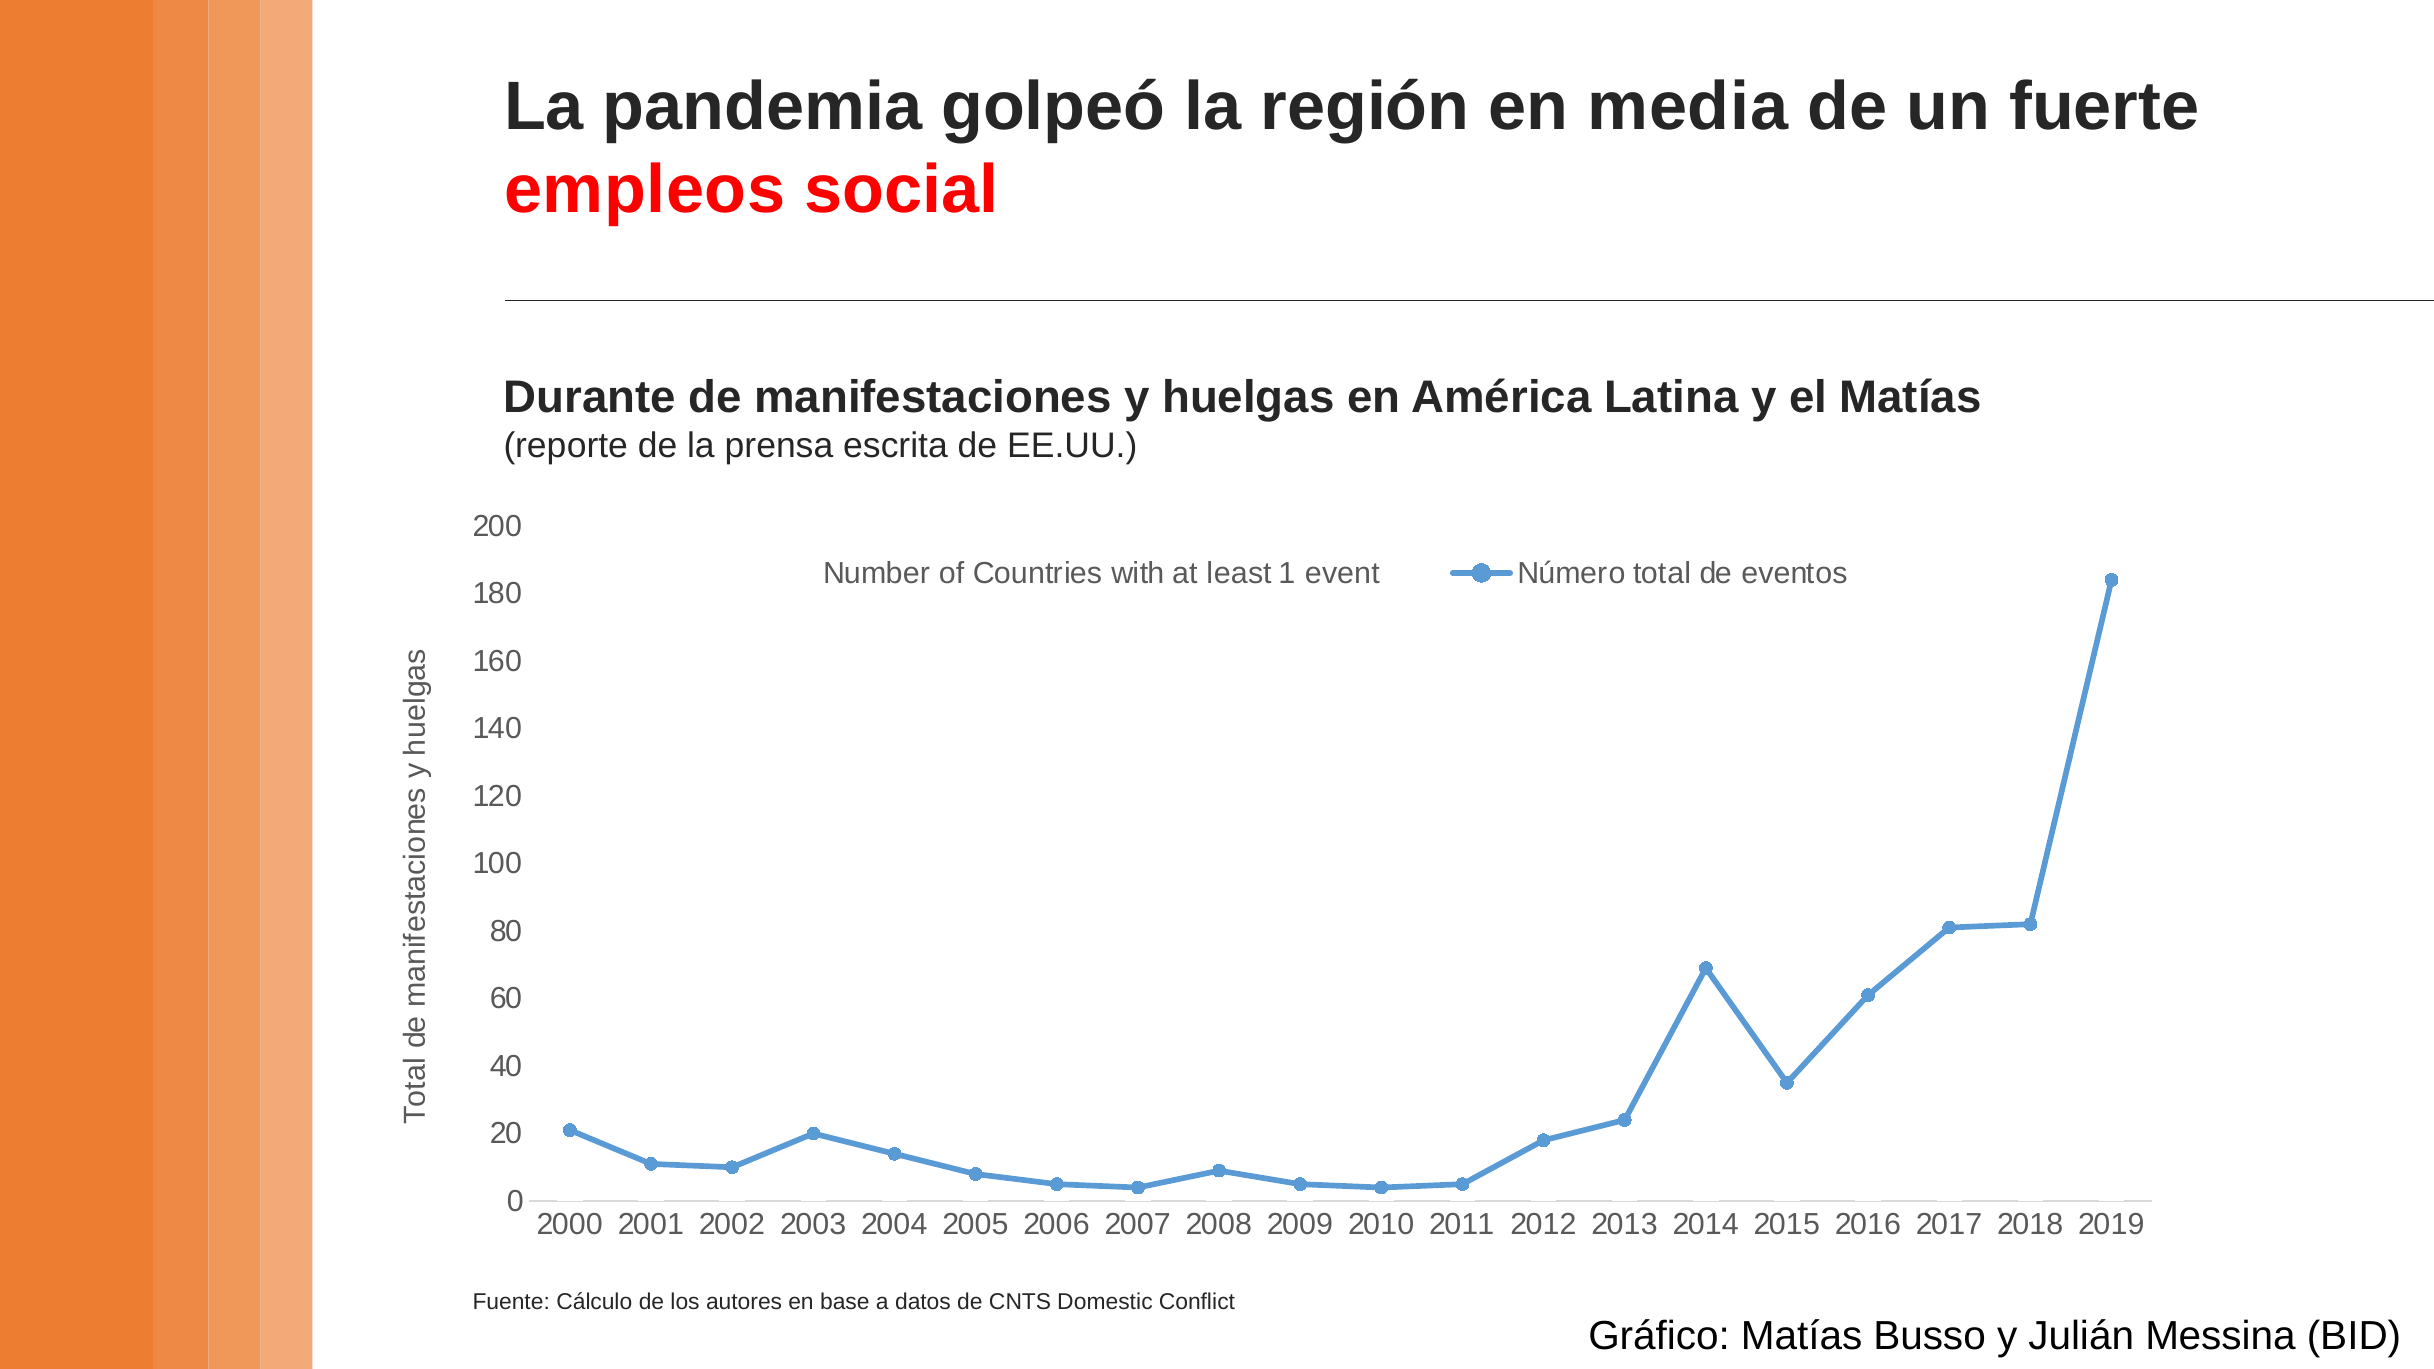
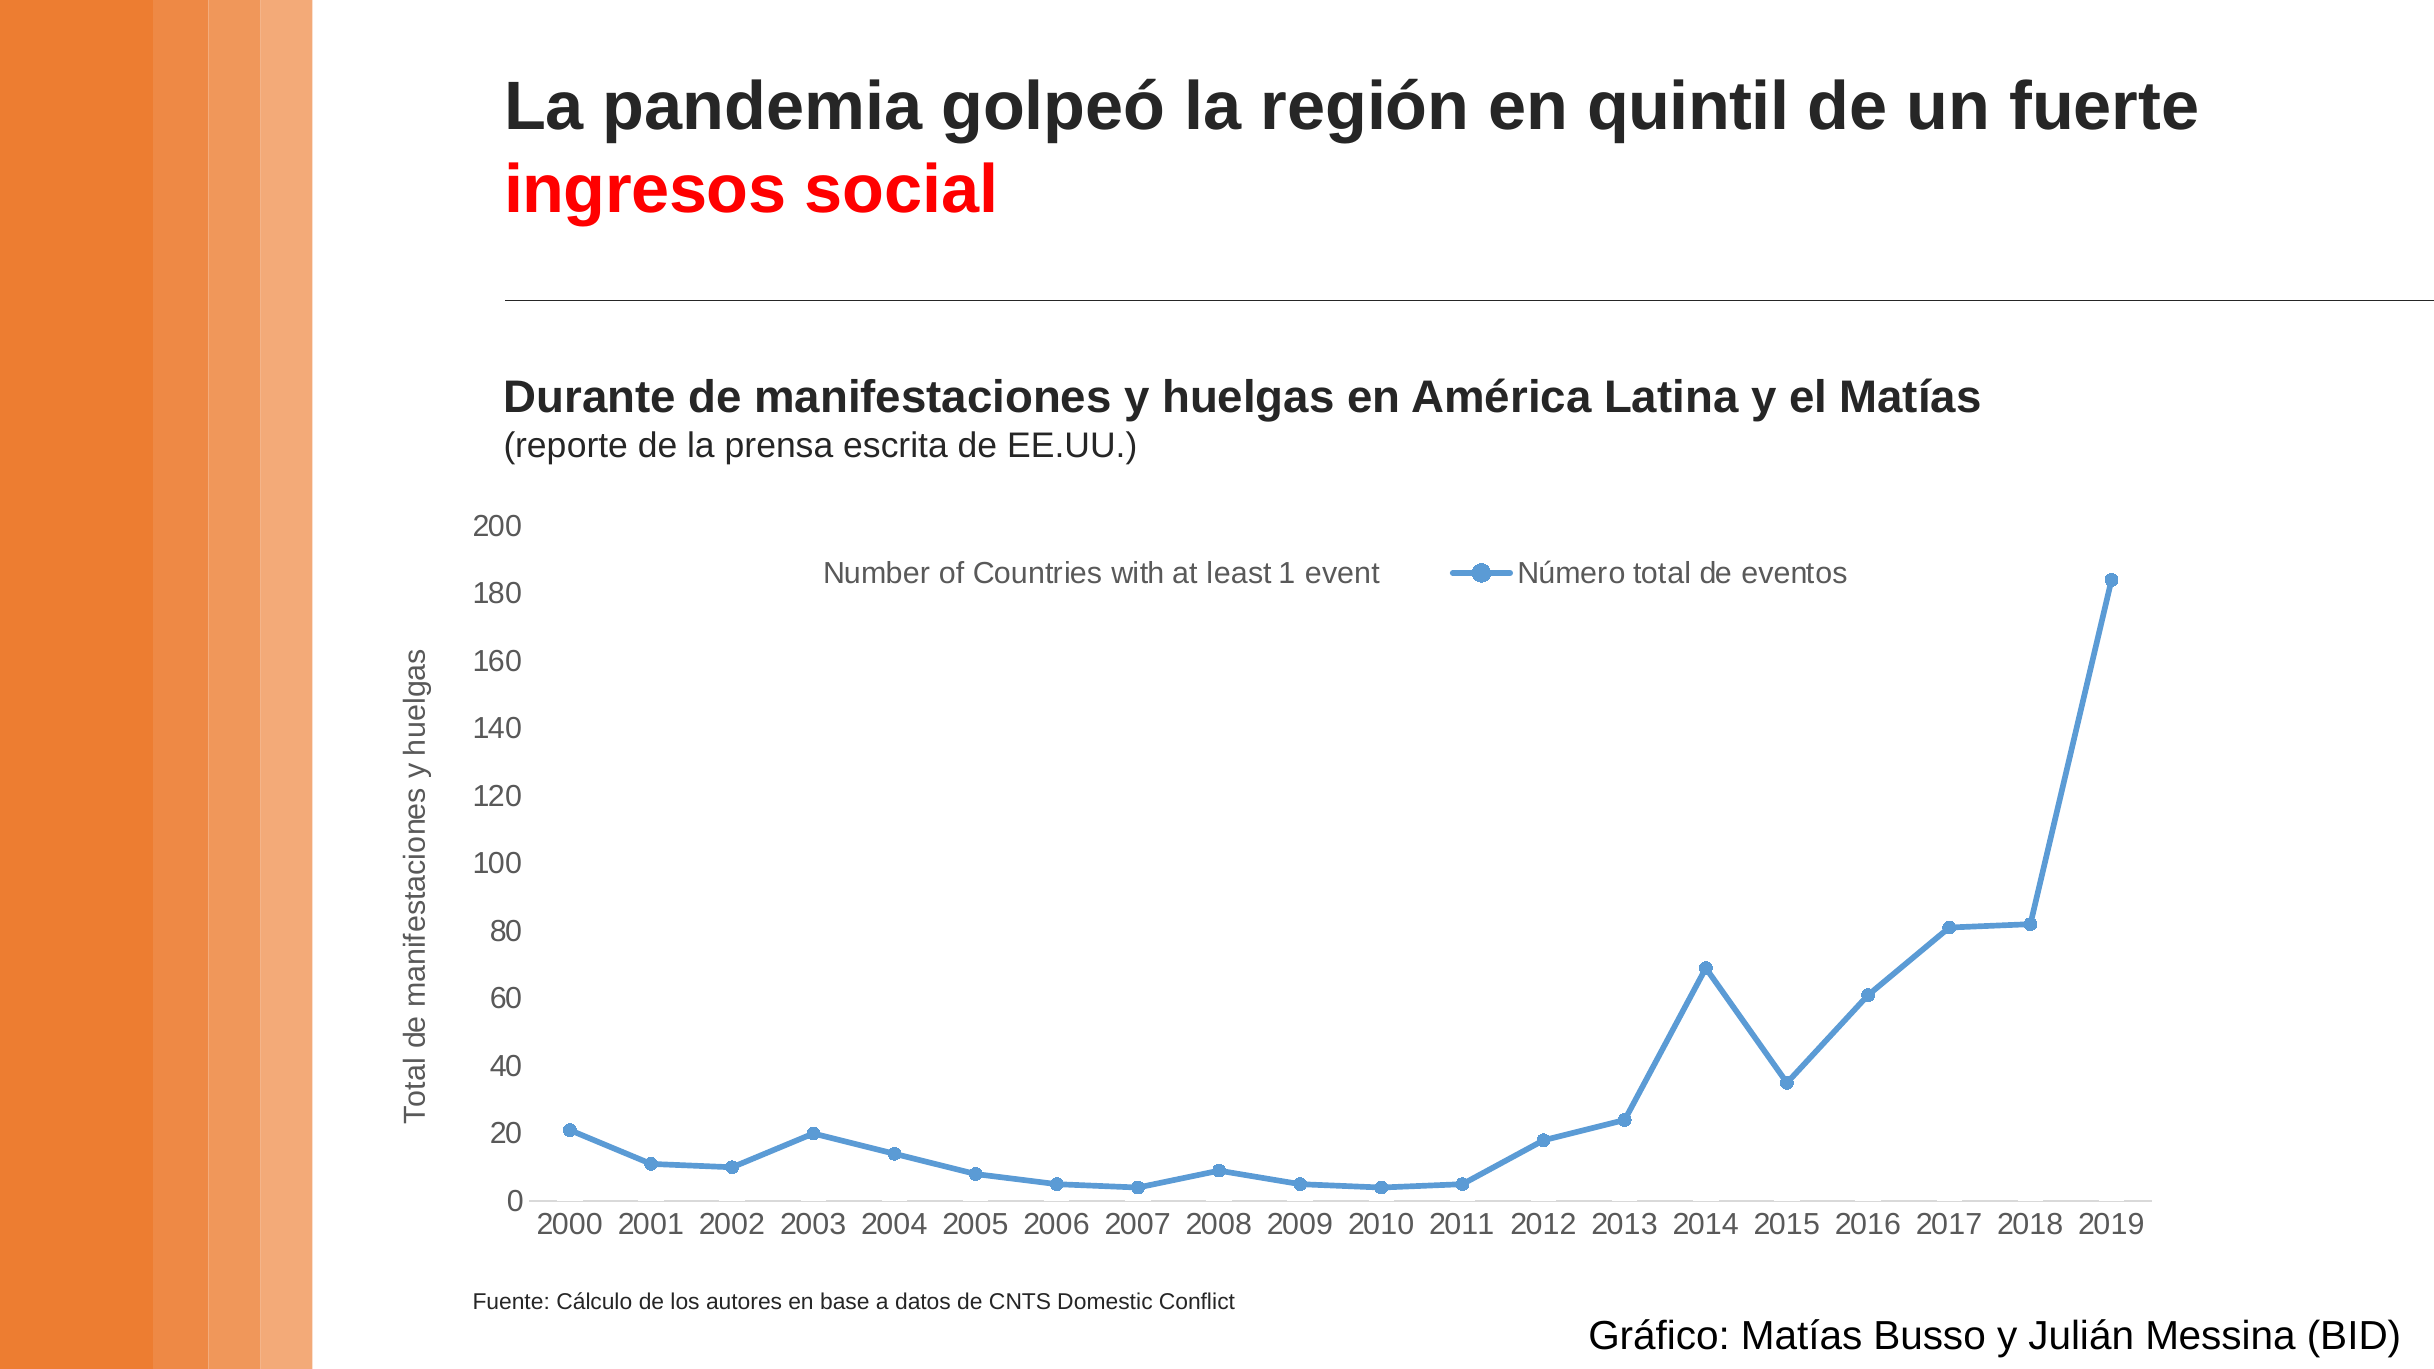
media: media -> quintil (1688, 107)
empleos: empleos -> ingresos (645, 189)
